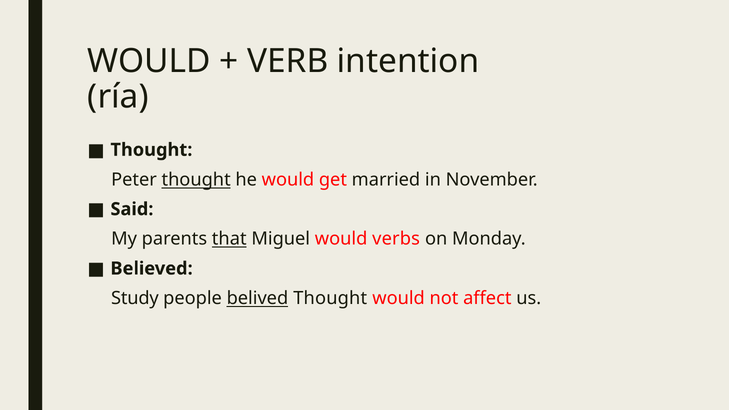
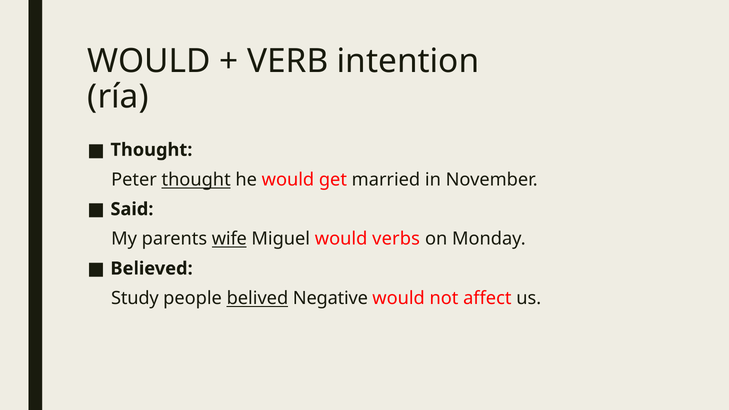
that: that -> wife (229, 239)
belived Thought: Thought -> Negative (330, 298)
